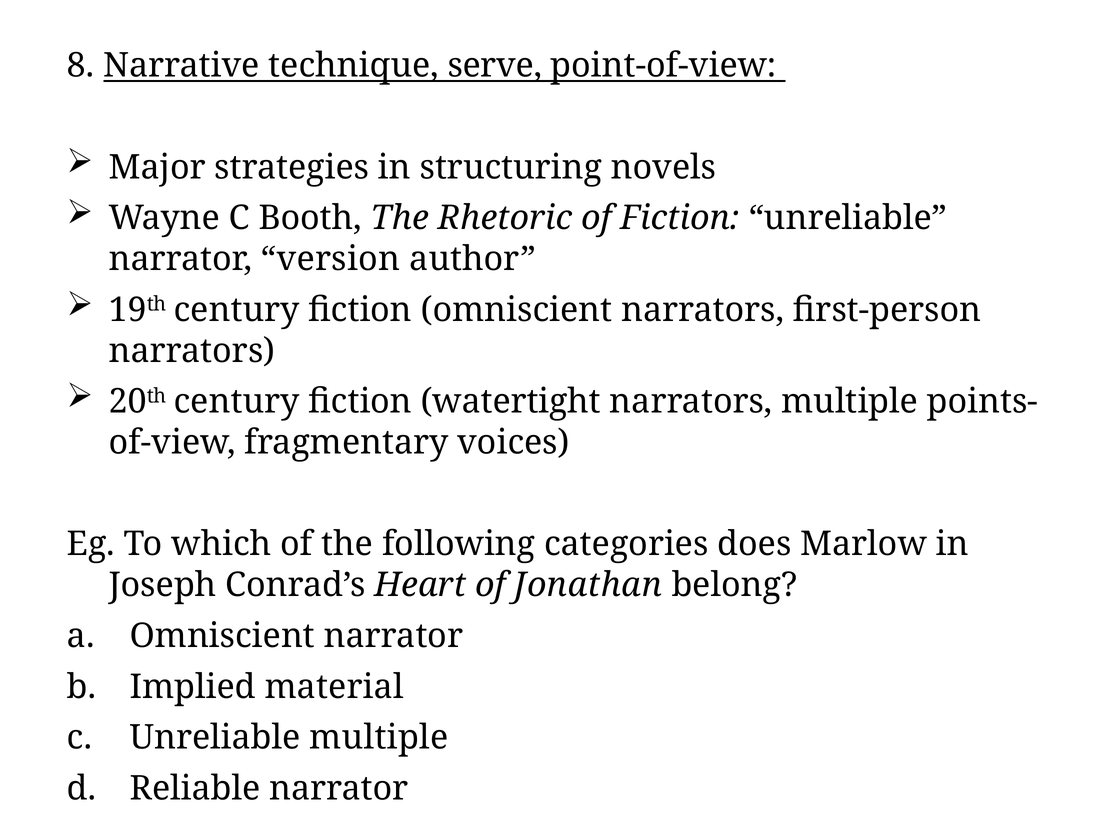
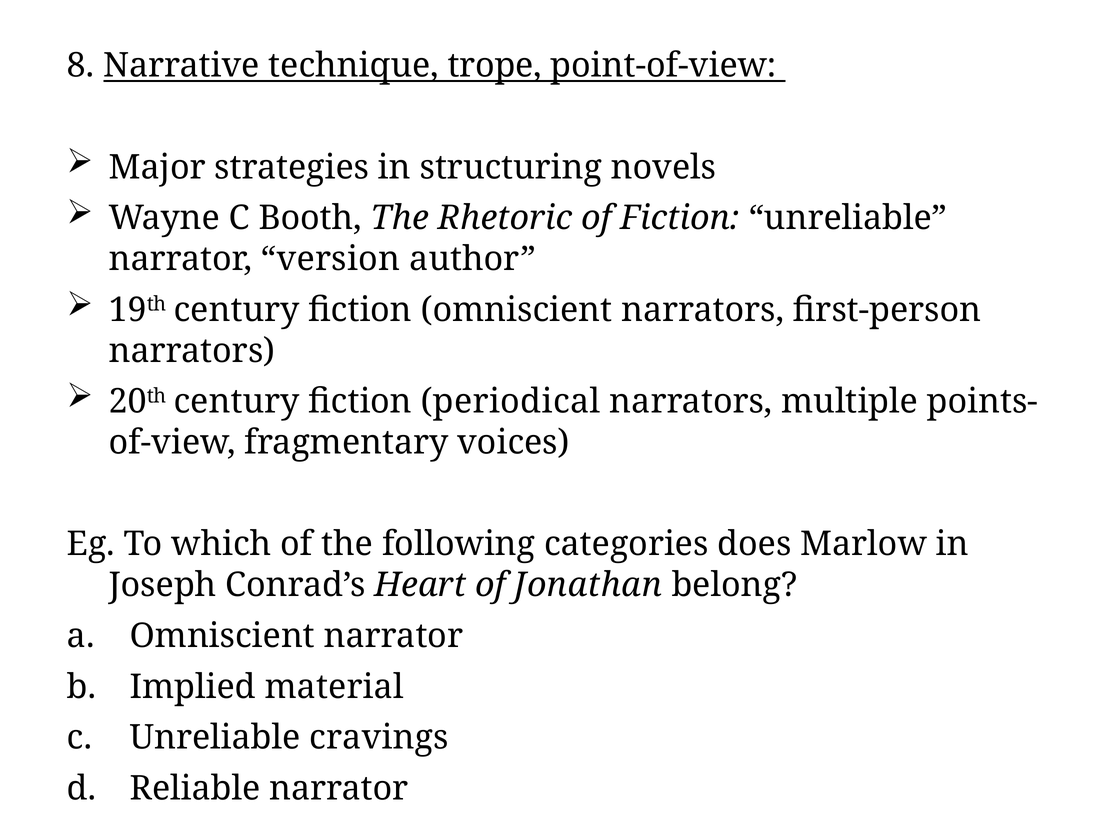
serve: serve -> trope (495, 66)
watertight: watertight -> periodical (511, 402)
Unreliable multiple: multiple -> cravings (379, 738)
